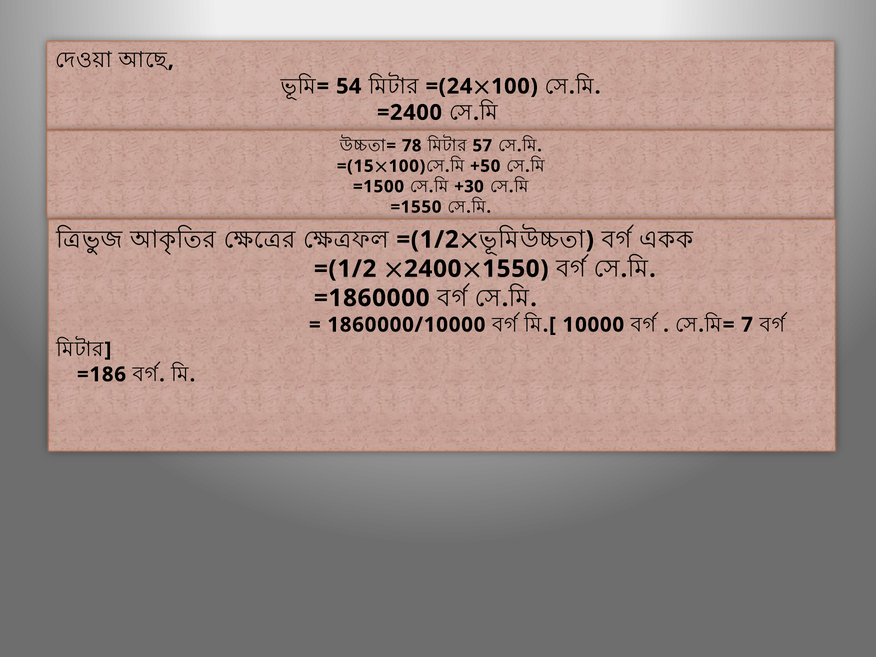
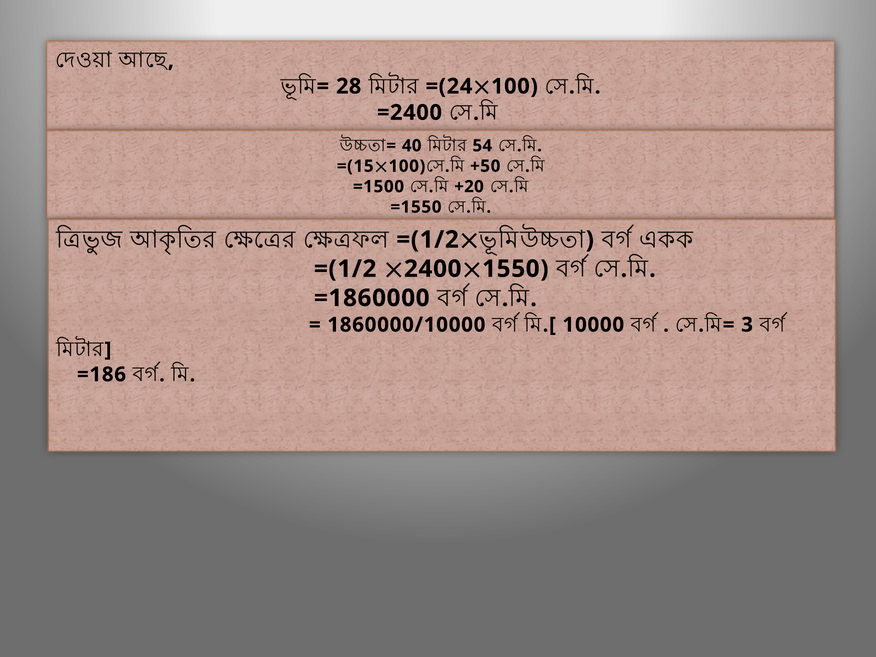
54: 54 -> 28 (349, 86)
78: 78 -> 40 (412, 146)
57: 57 -> 54 (482, 146)
+30: +30 -> +20 (469, 187)
7: 7 -> 3 (747, 325)
